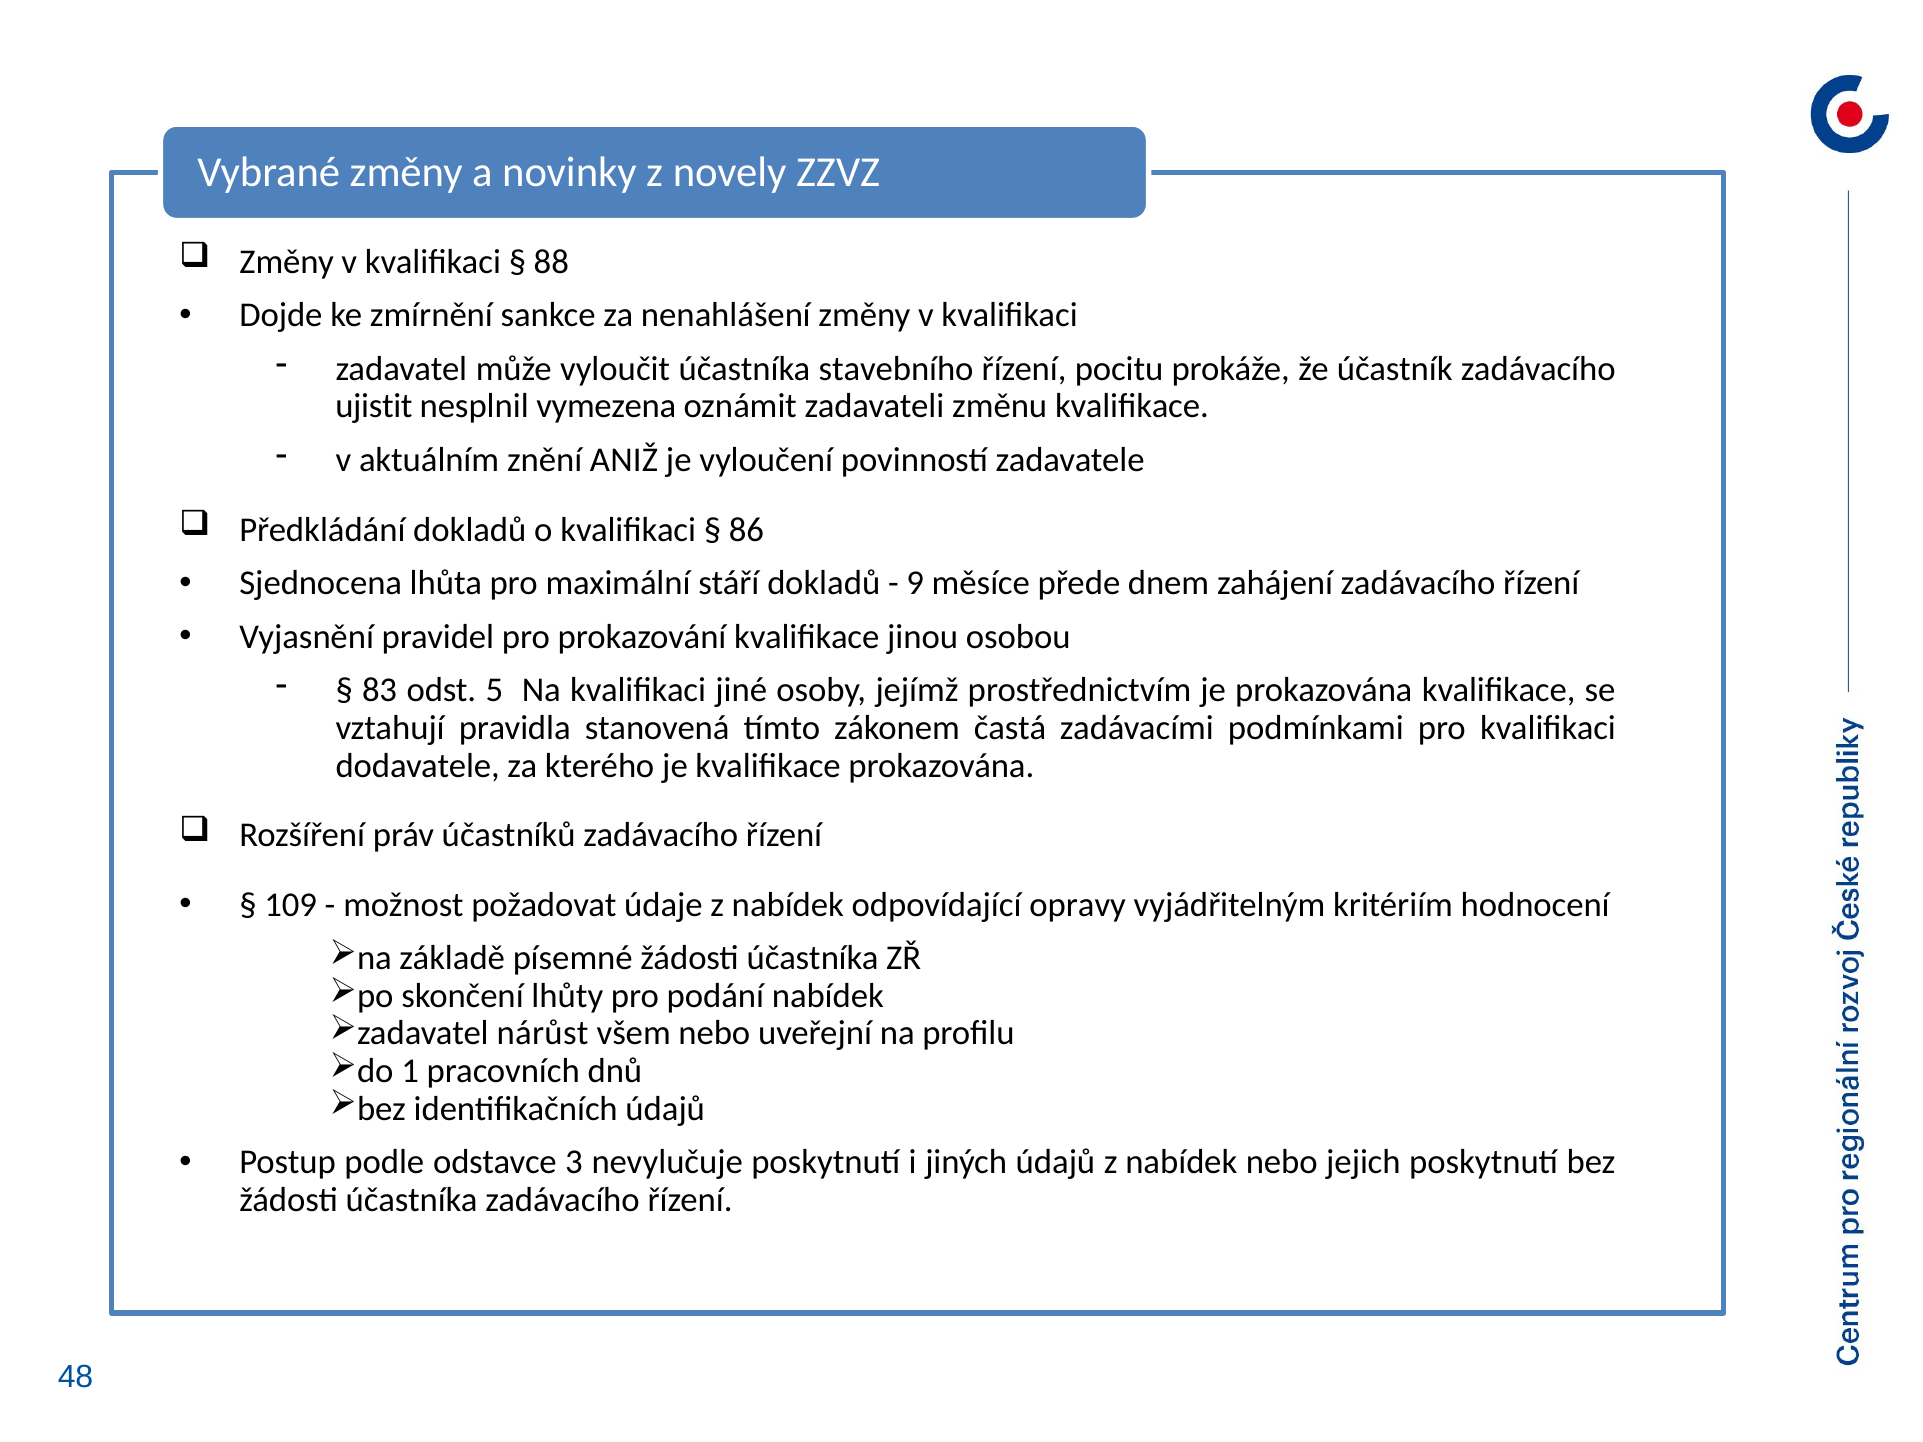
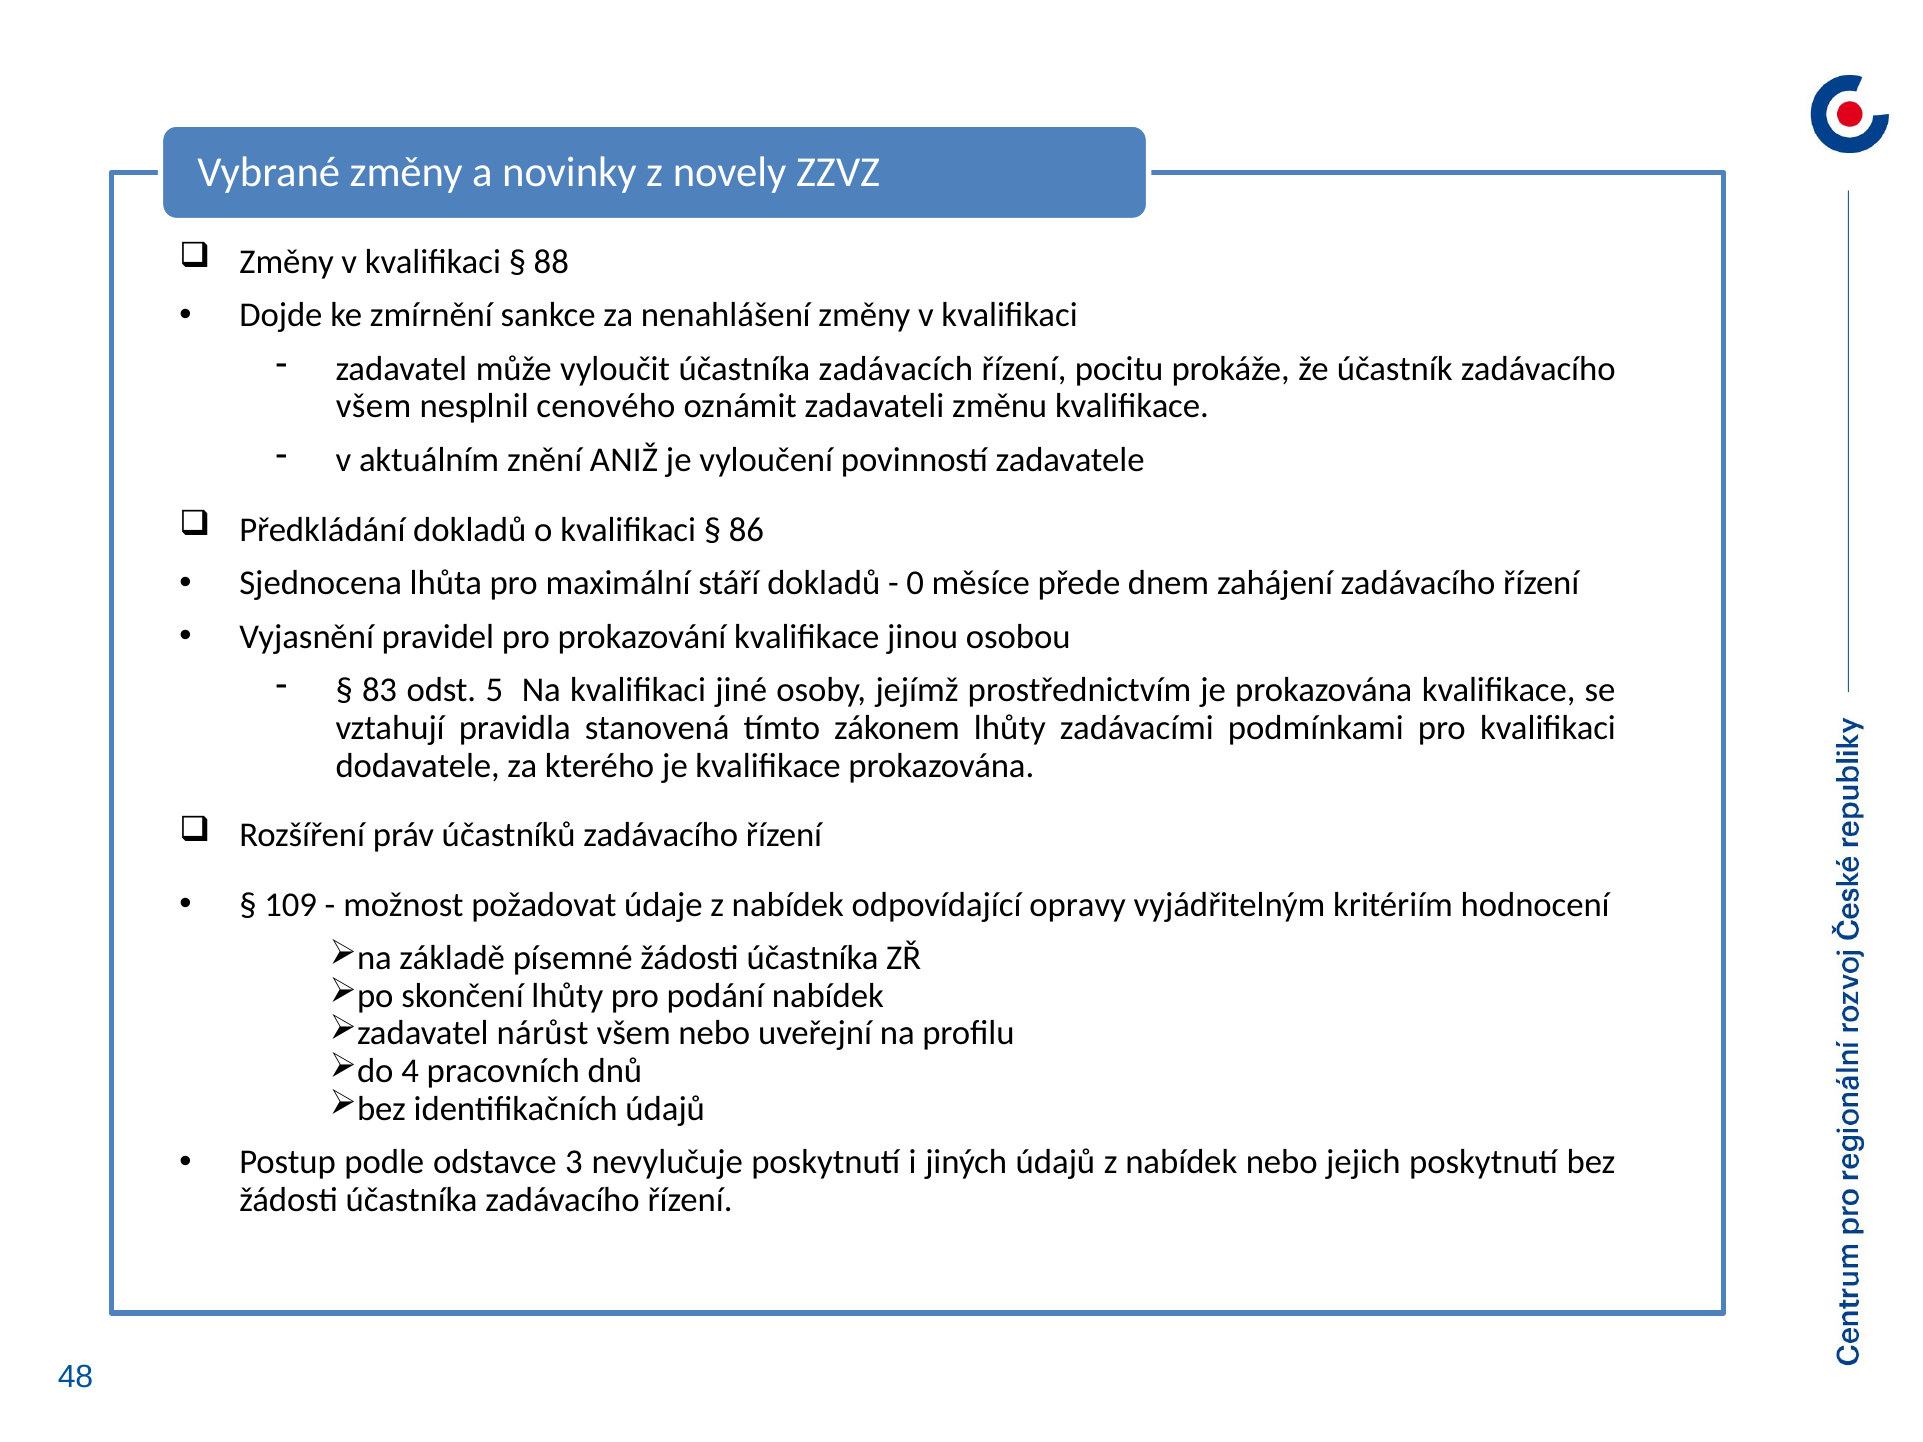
stavebního: stavebního -> zadávacích (896, 369)
ujistit: ujistit -> všem (374, 407)
vymezena: vymezena -> cenového (606, 407)
9: 9 -> 0 (915, 583)
zákonem častá: častá -> lhůty (1010, 728)
1: 1 -> 4 (410, 1071)
